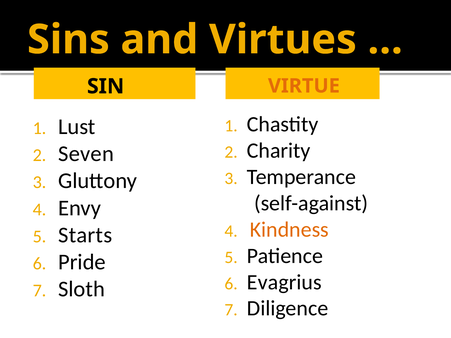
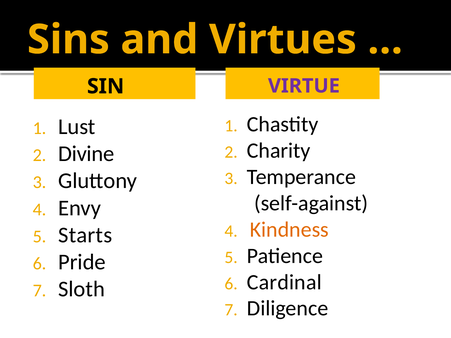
VIRTUE colour: orange -> purple (304, 86)
Seven: Seven -> Divine (86, 154)
Evagrius: Evagrius -> Cardinal (284, 282)
